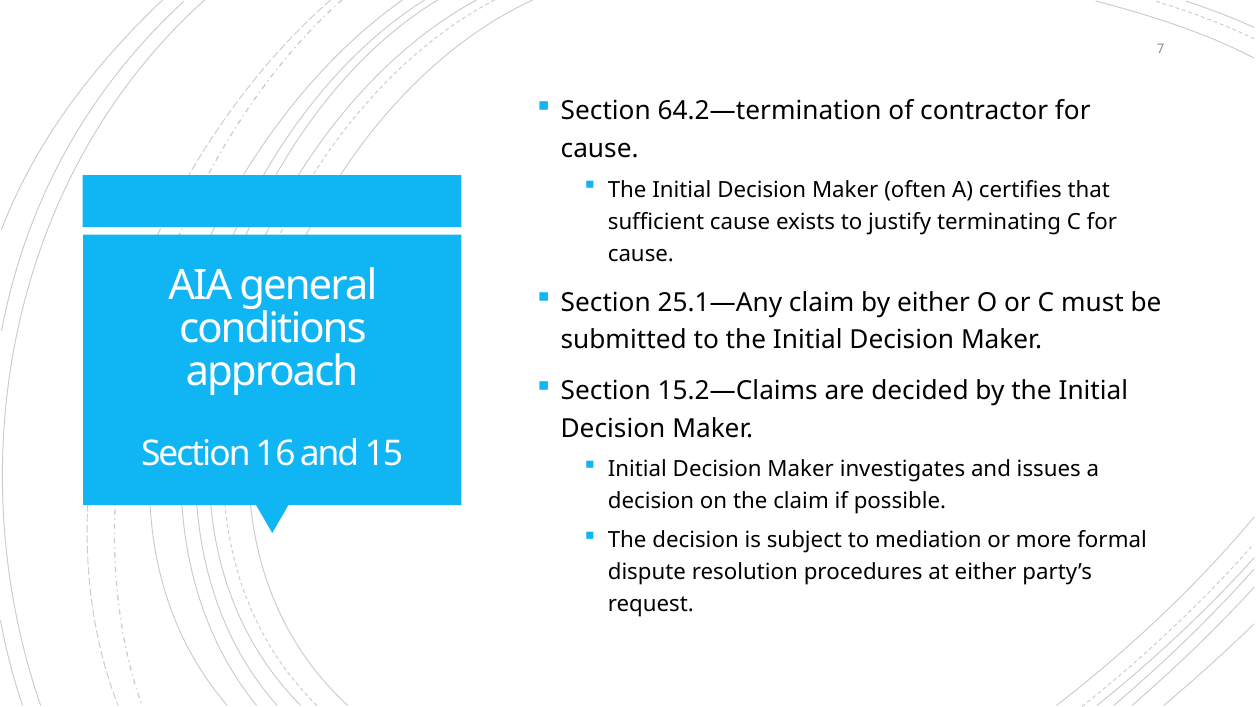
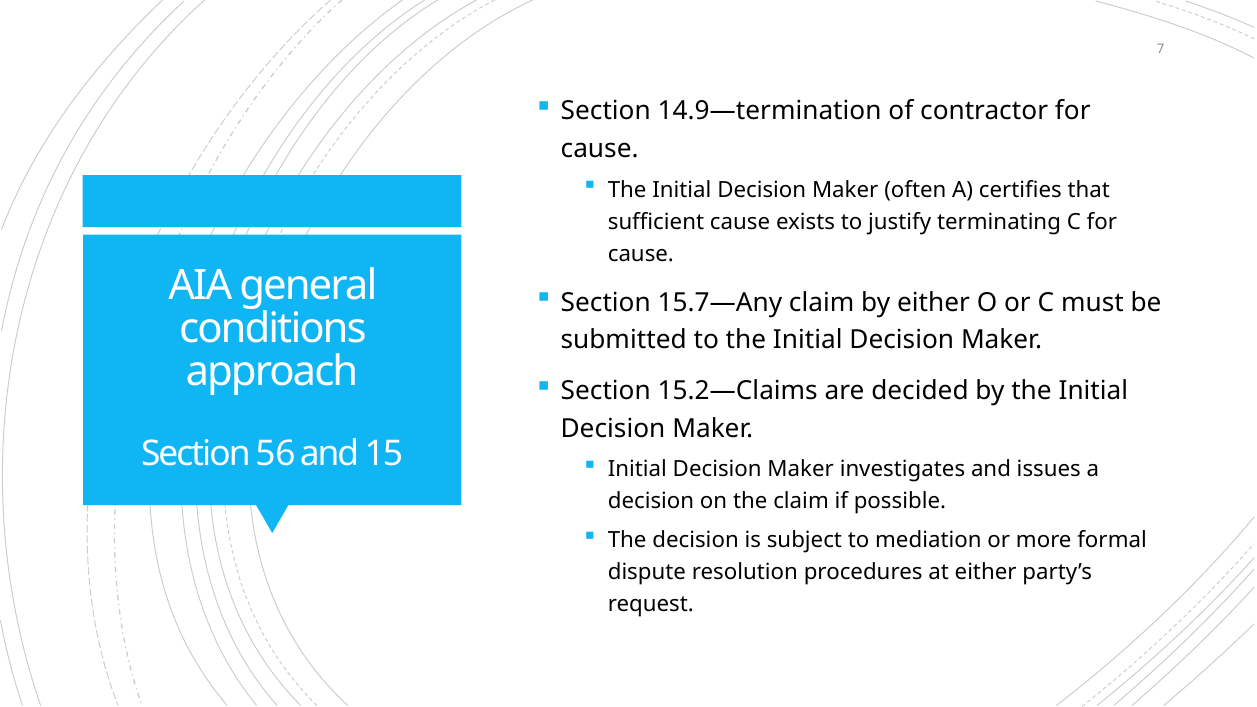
64.2—termination: 64.2—termination -> 14.9—termination (770, 111)
25.1—Any: 25.1—Any -> 15.7—Any (720, 303)
16: 16 -> 56 (275, 454)
